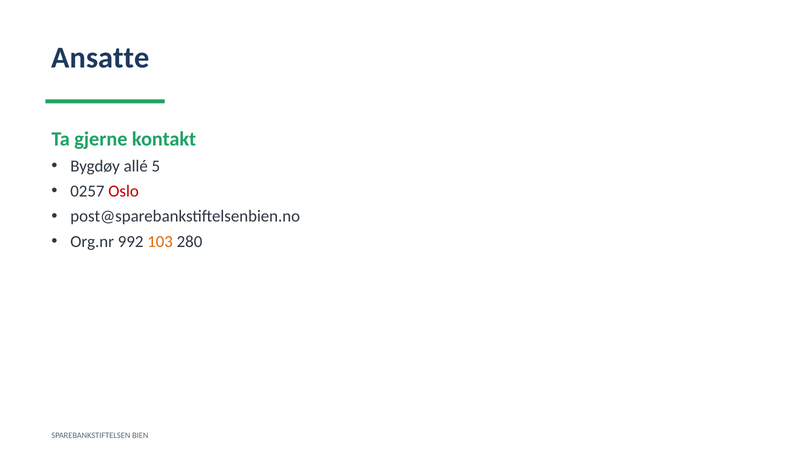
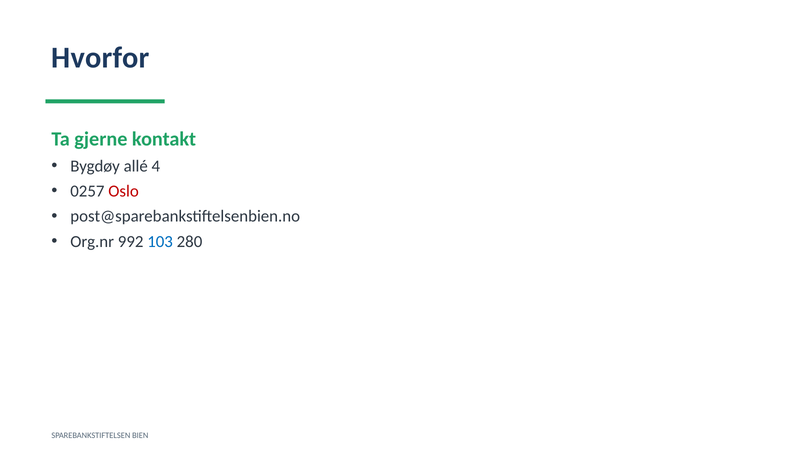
Ansatte: Ansatte -> Hvorfor (100, 58)
5: 5 -> 4 (156, 166)
103 colour: orange -> blue (160, 242)
